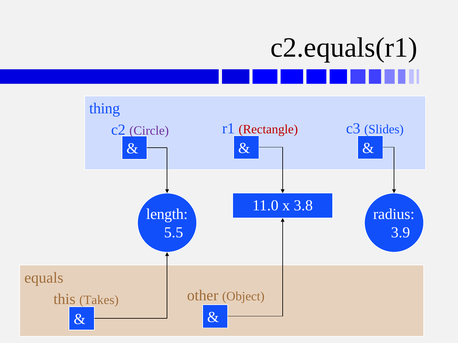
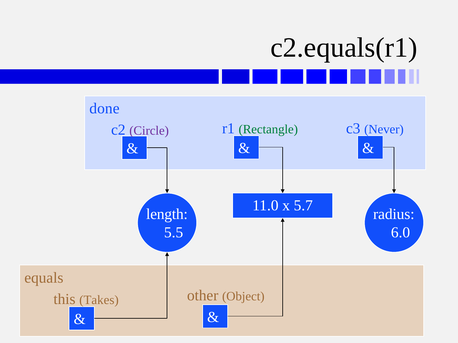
thing: thing -> done (104, 109)
Rectangle colour: red -> green (268, 130)
Slides: Slides -> Never (384, 130)
3.8: 3.8 -> 5.7 (303, 206)
3.9: 3.9 -> 6.0 (401, 233)
